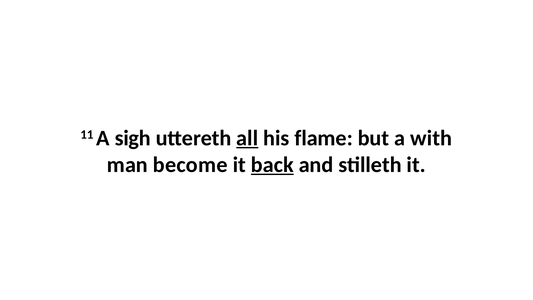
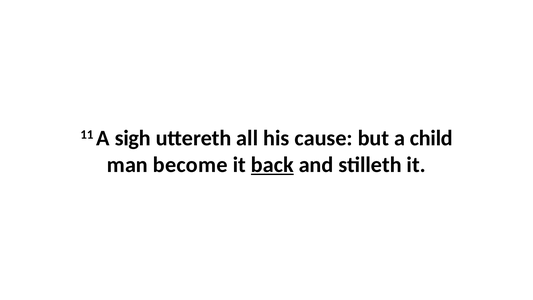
all underline: present -> none (247, 138)
flame: flame -> cause (324, 138)
with: with -> child (431, 138)
